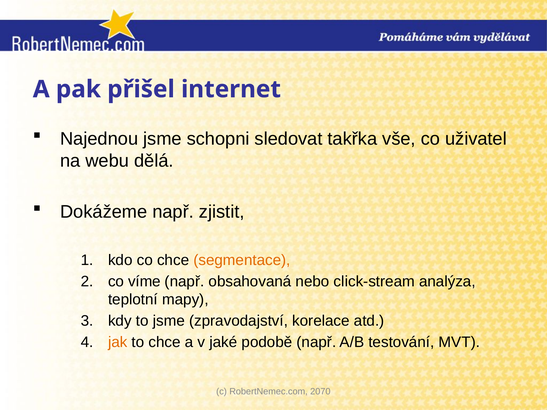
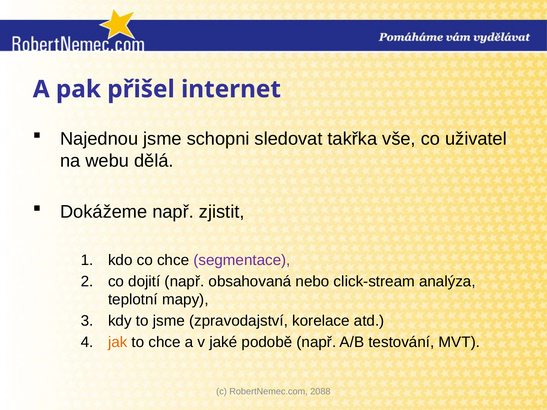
segmentace colour: orange -> purple (242, 260)
víme: víme -> dojití (144, 282)
2070: 2070 -> 2088 (320, 392)
